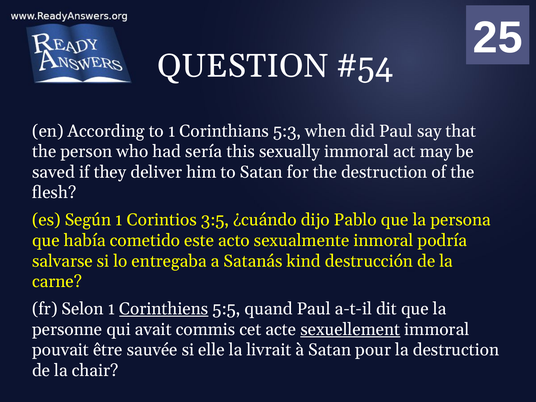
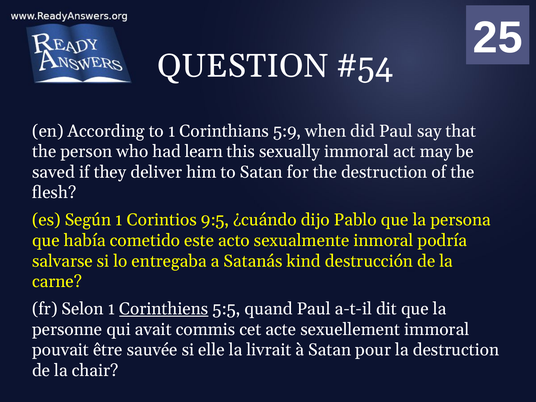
5:3: 5:3 -> 5:9 (287, 131)
sería: sería -> learn (204, 152)
3:5: 3:5 -> 9:5 (215, 220)
sexuellement underline: present -> none (350, 329)
